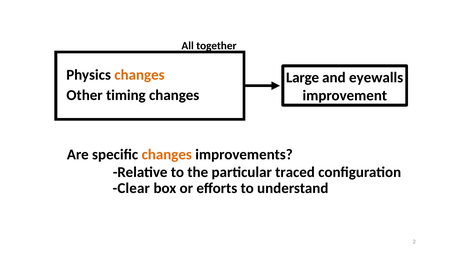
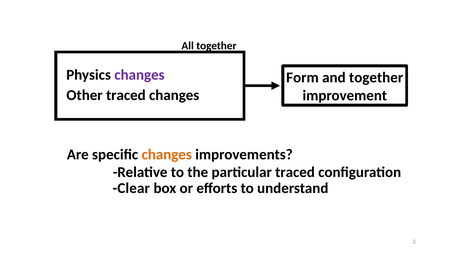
changes colour: orange -> purple (139, 75)
Large: Large -> Form (302, 78)
and eyewalls: eyewalls -> together (376, 78)
Other timing: timing -> traced (126, 95)
